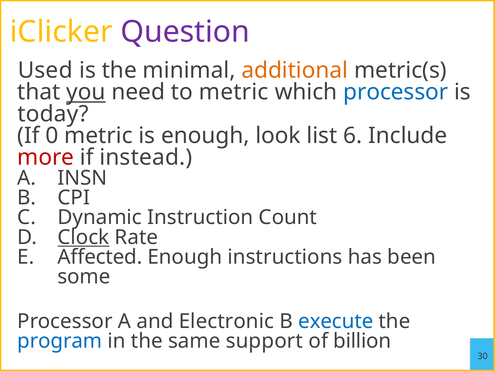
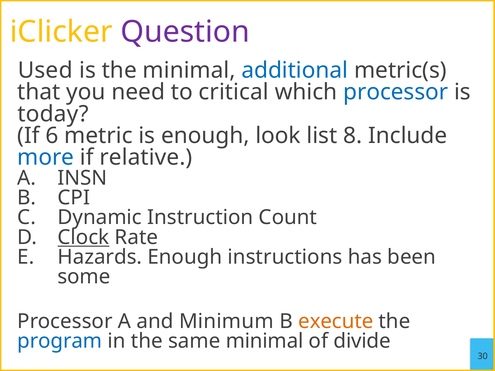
additional colour: orange -> blue (295, 70)
you underline: present -> none (86, 92)
to metric: metric -> critical (234, 92)
0: 0 -> 6 (52, 136)
6: 6 -> 8 (353, 136)
more colour: red -> blue (46, 158)
instead: instead -> relative (146, 158)
Affected: Affected -> Hazards (100, 257)
Electronic: Electronic -> Minimum (226, 322)
execute colour: blue -> orange (336, 322)
same support: support -> minimal (265, 341)
billion: billion -> divide (362, 341)
